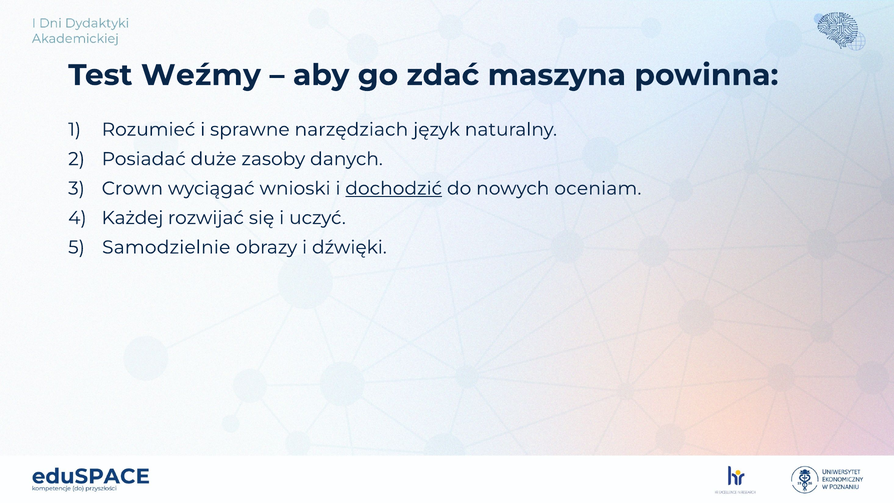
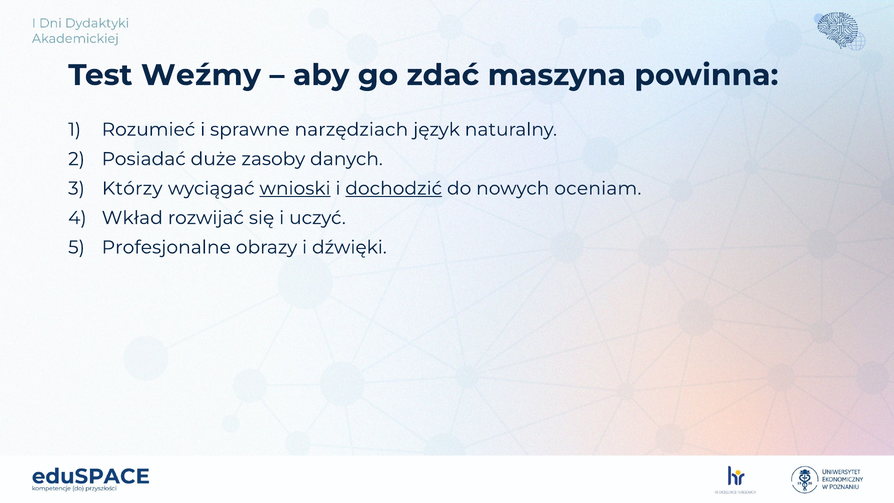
Crown: Crown -> Którzy (132, 188)
wnioski underline: none -> present (295, 188)
Każdej: Każdej -> Wkład (132, 218)
Samodzielnie: Samodzielnie -> Profesjonalne (166, 247)
